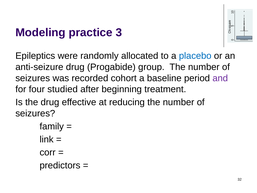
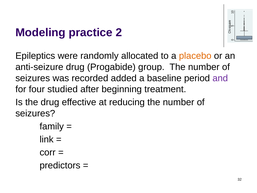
3: 3 -> 2 (119, 32)
placebo colour: blue -> orange (195, 56)
cohort: cohort -> added (124, 78)
